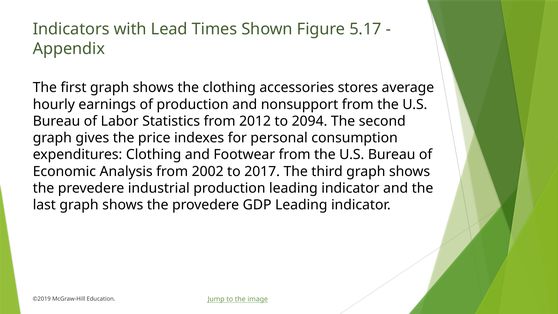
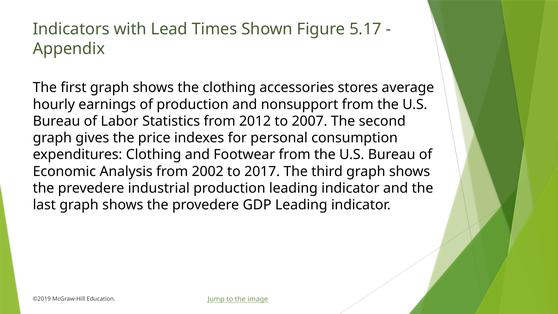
2094: 2094 -> 2007 (310, 121)
